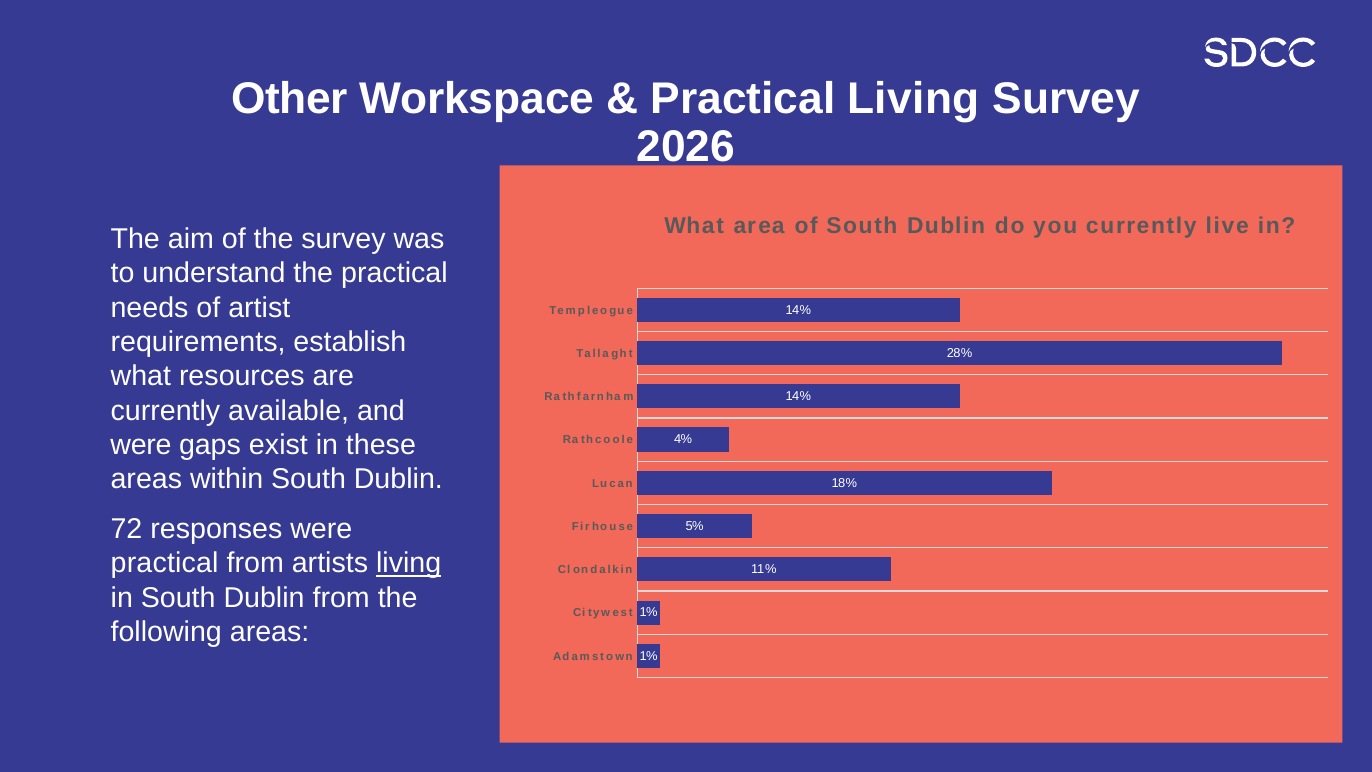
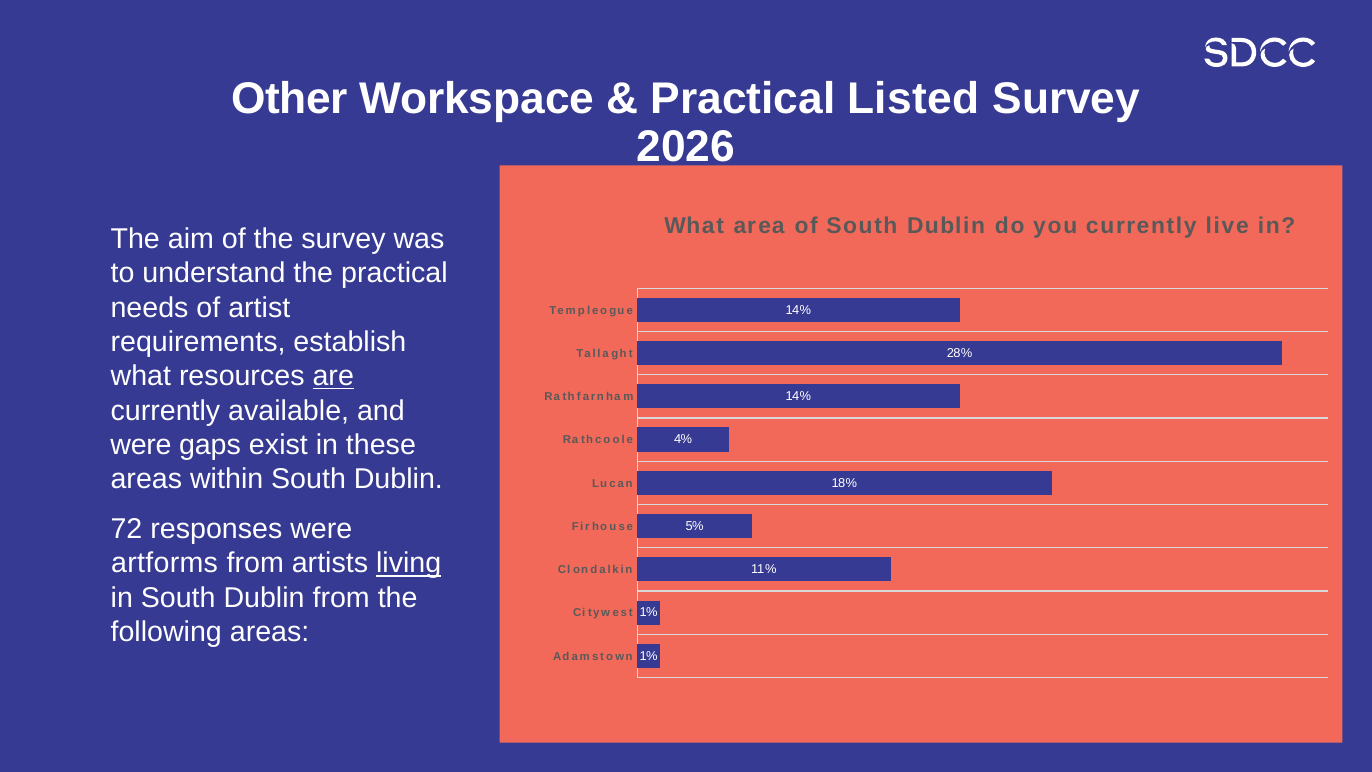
Practical Living: Living -> Listed (914, 99)
are underline: none -> present (333, 376)
practical: practical -> artforms (165, 563)
